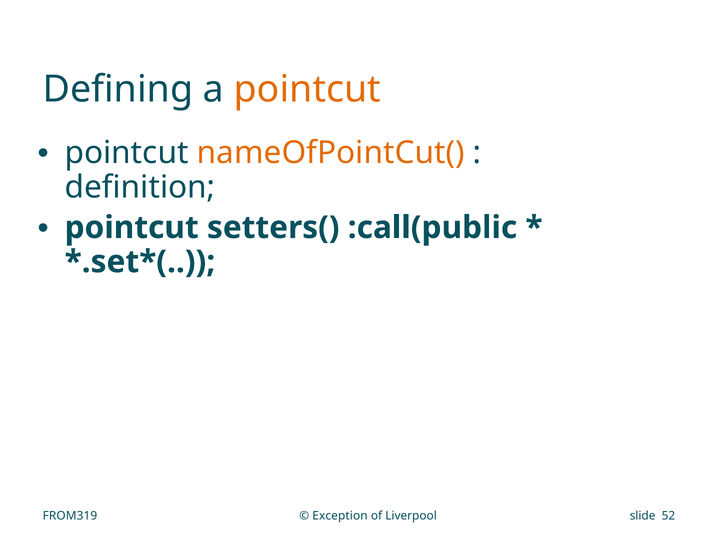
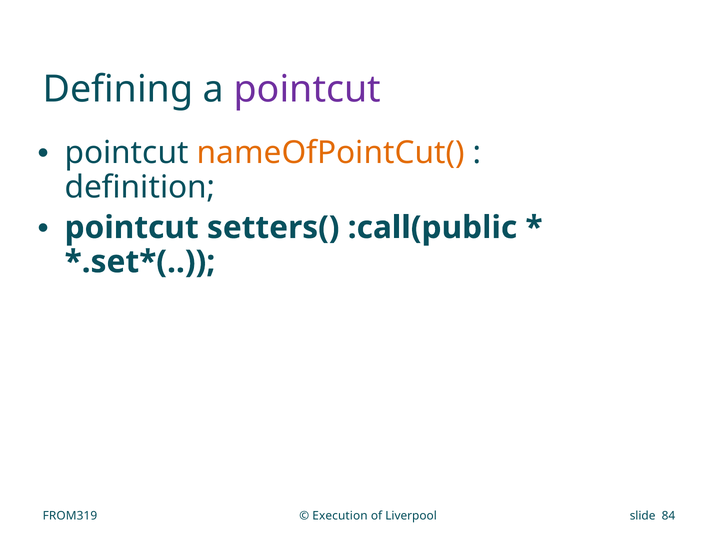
pointcut colour: orange -> purple (307, 89)
Exception: Exception -> Execution (340, 516)
52: 52 -> 84 (668, 516)
